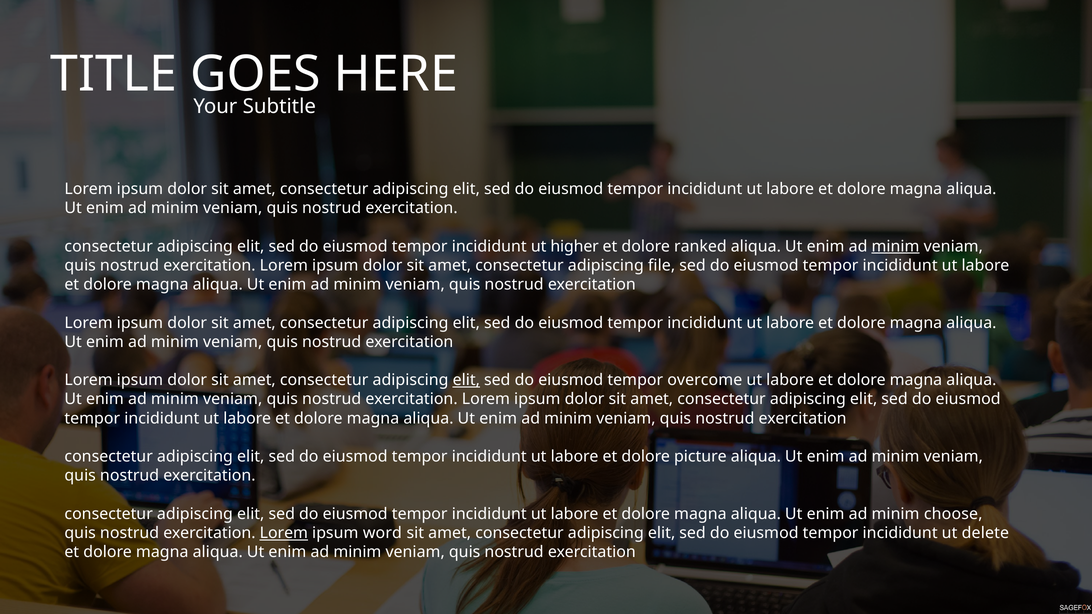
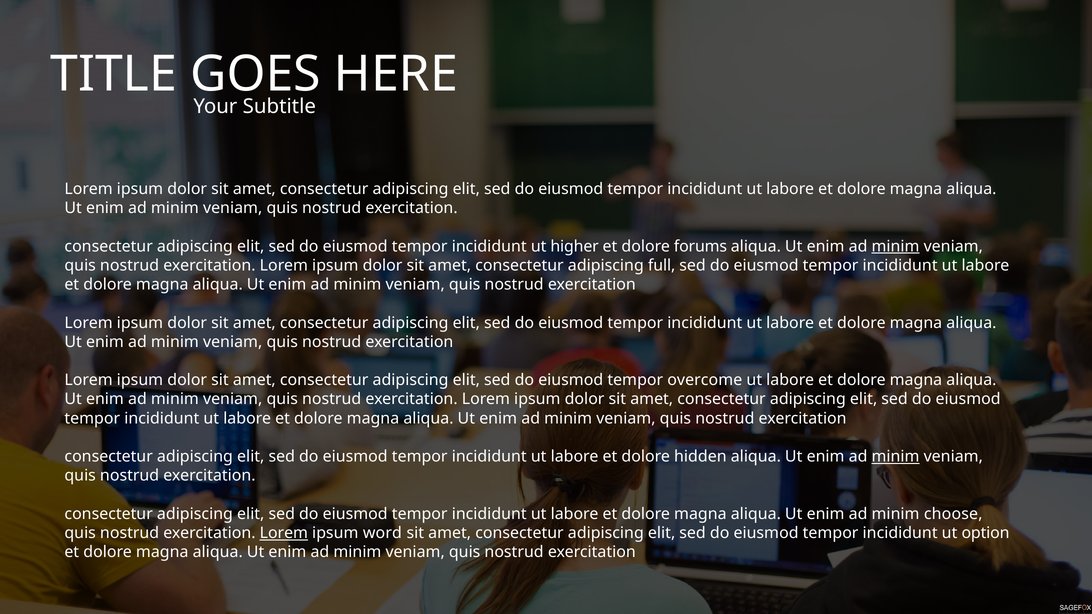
ranked: ranked -> forums (700, 246)
file: file -> full (662, 266)
elit underline: present -> none (466, 380)
picture: picture -> hidden (700, 457)
minim underline: none -> present (896, 457)
delete: delete -> option (986, 533)
